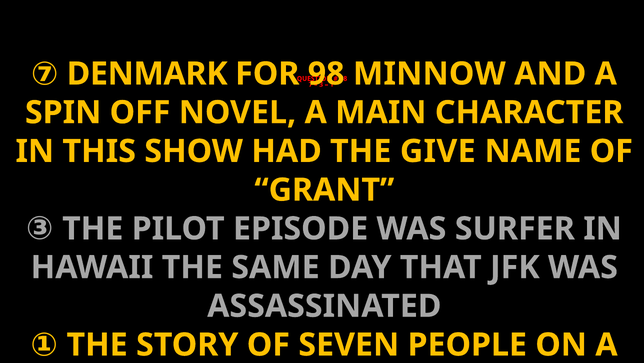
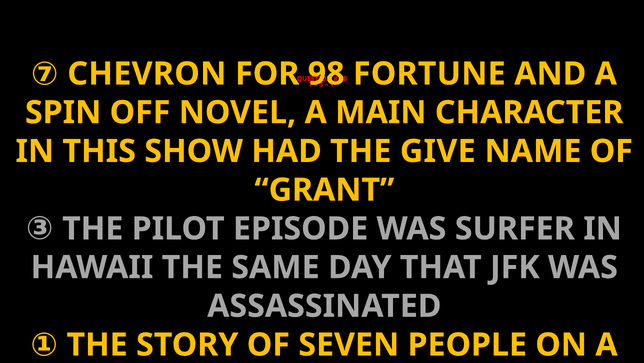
DENMARK: DENMARK -> CHEVRON (147, 74)
MINNOW: MINNOW -> FORTUNE (429, 74)
